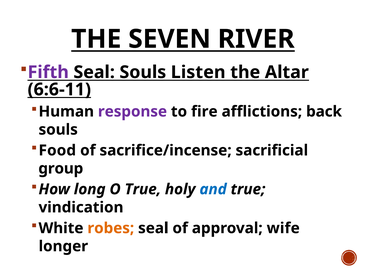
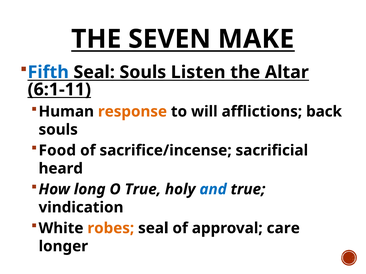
RIVER: RIVER -> MAKE (256, 39)
Fifth colour: purple -> blue (48, 72)
6:6-11: 6:6-11 -> 6:1-11 (59, 90)
response colour: purple -> orange (132, 112)
fire: fire -> will (204, 112)
group: group -> heard (61, 169)
wife: wife -> care (283, 229)
